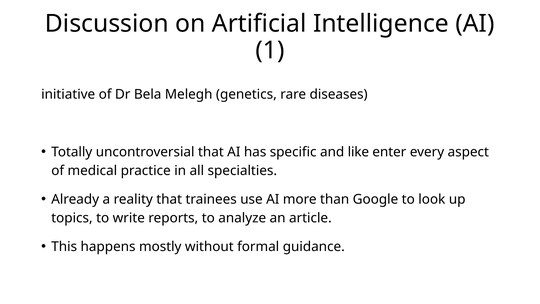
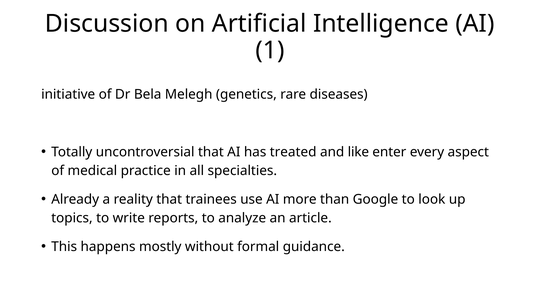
specific: specific -> treated (293, 152)
